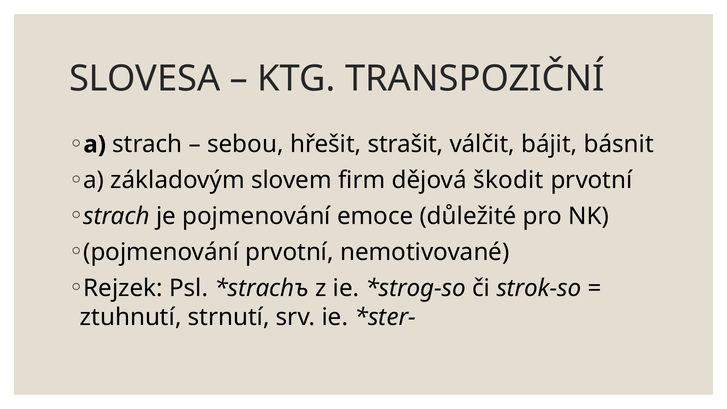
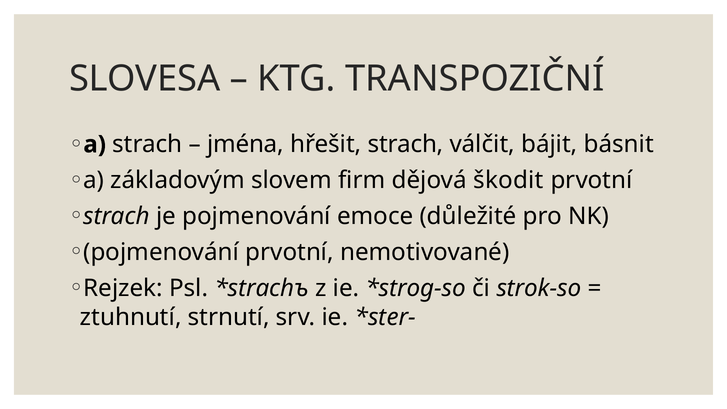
sebou: sebou -> jména (246, 144)
hřešit strašit: strašit -> strach (406, 144)
